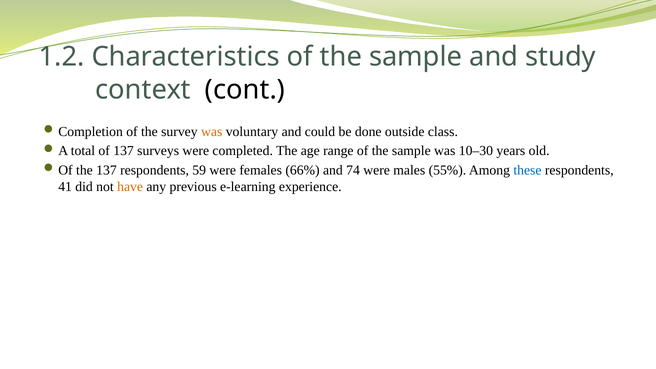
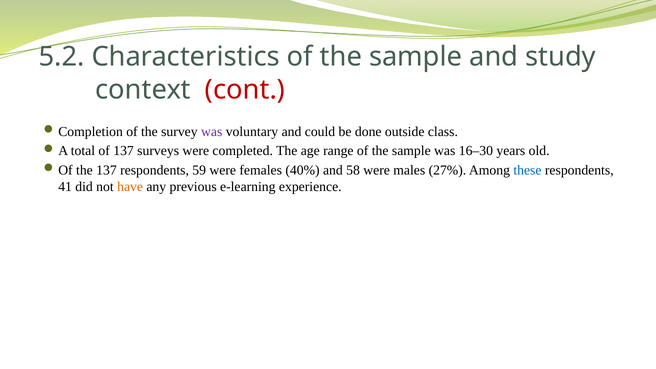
1.2: 1.2 -> 5.2 (62, 57)
cont colour: black -> red (245, 90)
was colour: orange -> purple (212, 132)
10–30: 10–30 -> 16–30 (476, 151)
66%: 66% -> 40% (303, 170)
74: 74 -> 58 (353, 170)
55%: 55% -> 27% (447, 170)
